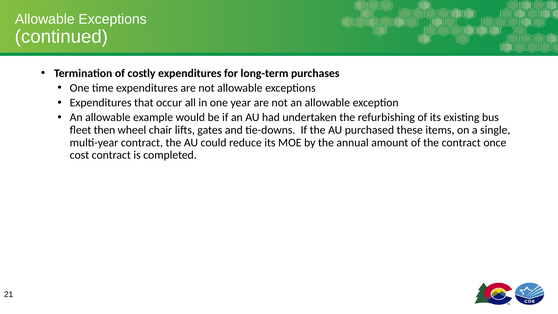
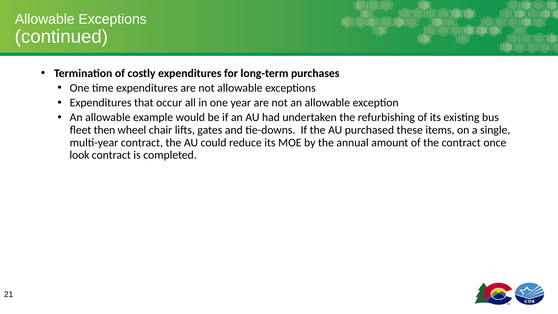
cost: cost -> look (79, 155)
